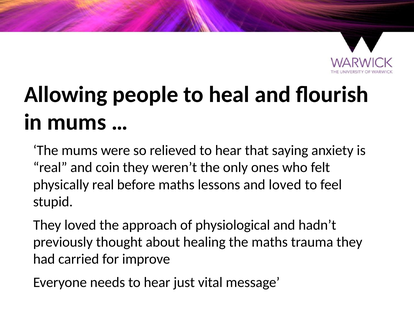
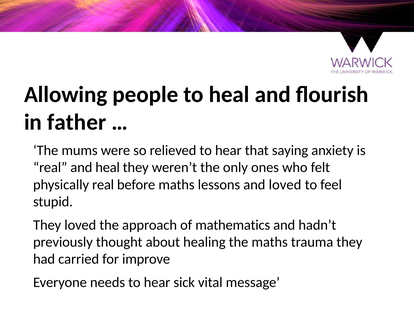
in mums: mums -> father (77, 122)
and coin: coin -> heal (108, 167)
physiological: physiological -> mathematics (233, 225)
just: just -> sick (184, 282)
